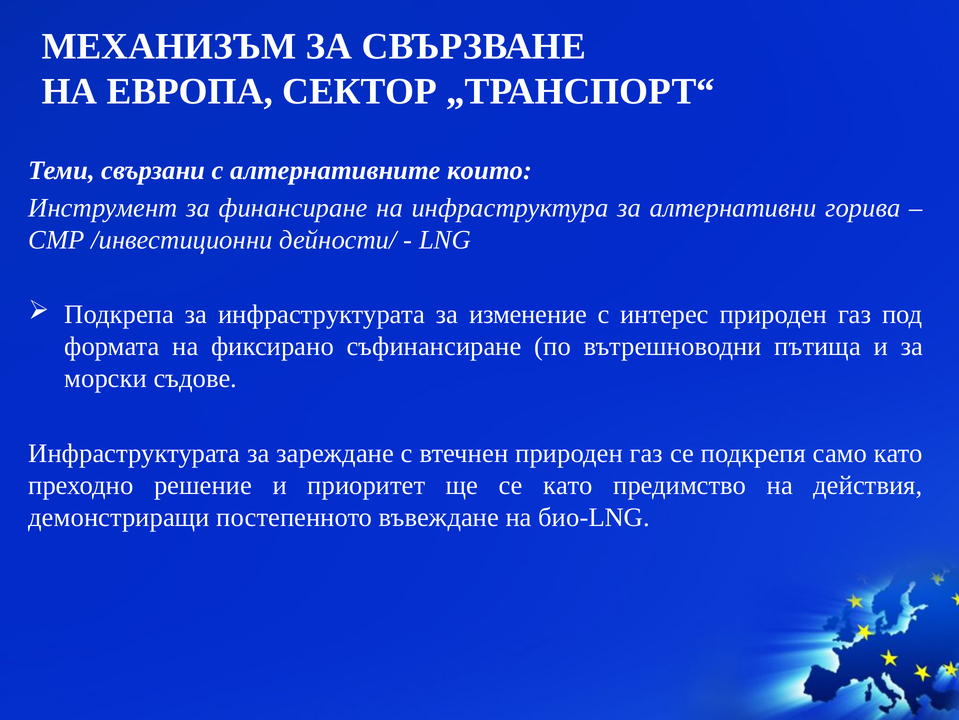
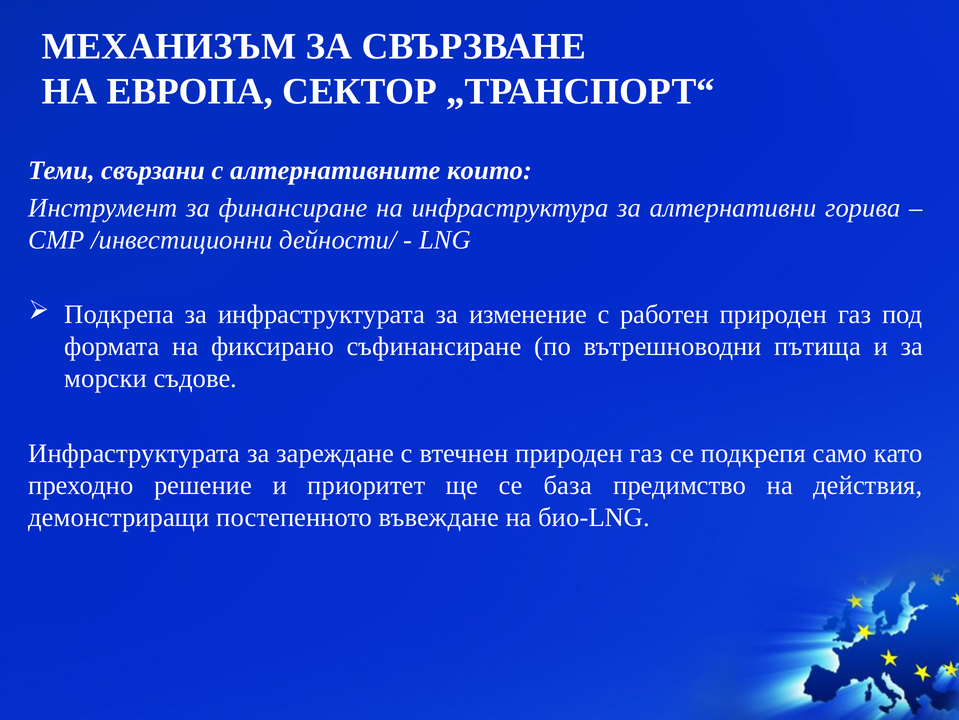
интерес: интерес -> работен (665, 314)
се като: като -> база (568, 485)
